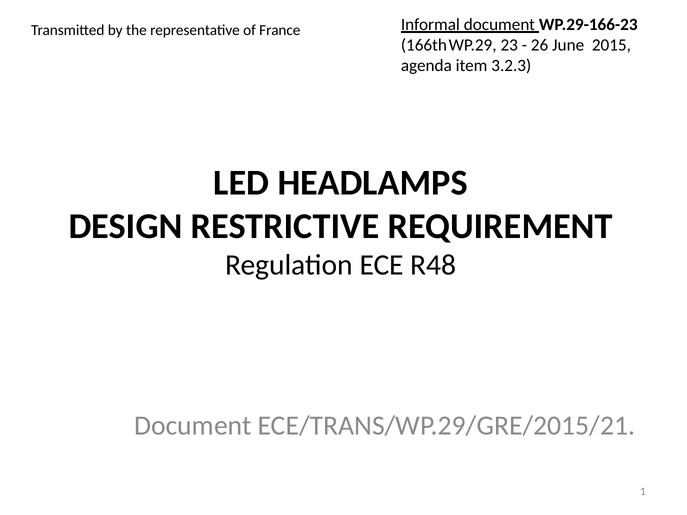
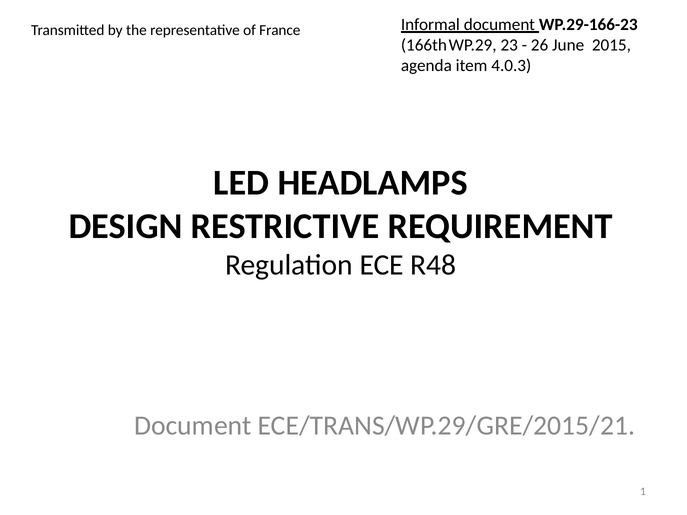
3.2.3: 3.2.3 -> 4.0.3 (511, 66)
